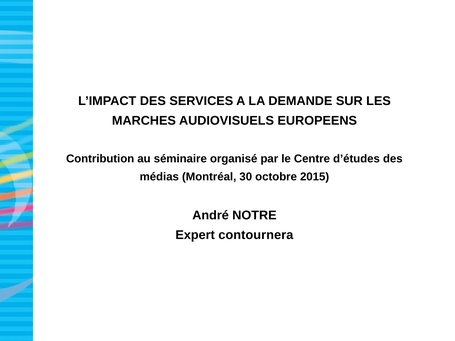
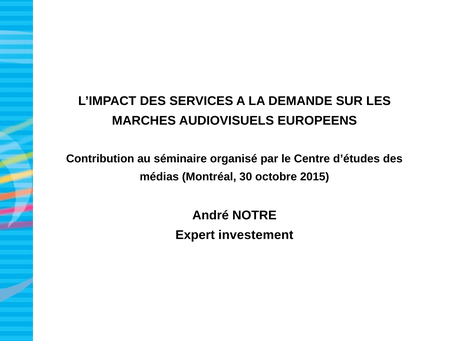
contournera: contournera -> investement (256, 235)
